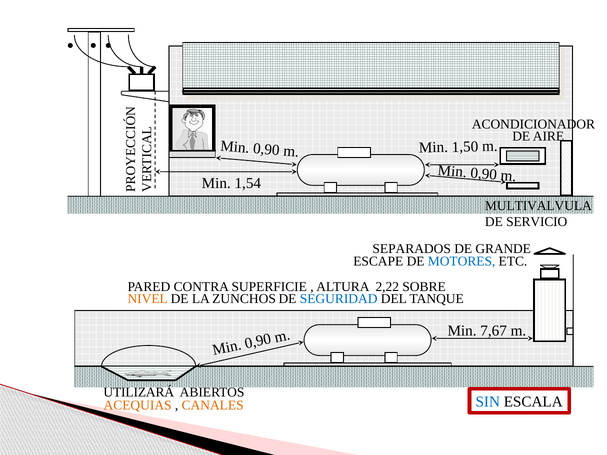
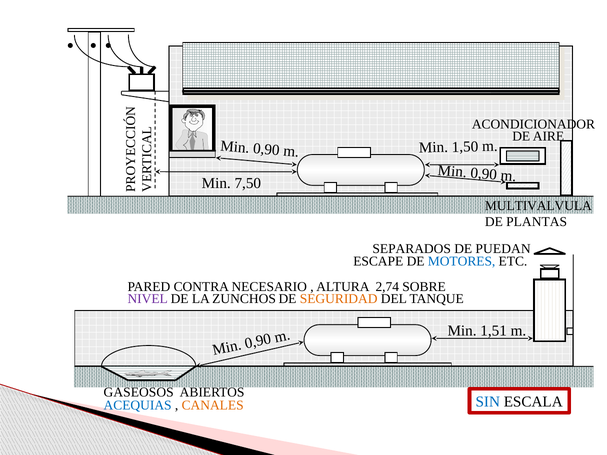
1,54: 1,54 -> 7,50 (248, 183)
SERVICIO: SERVICIO -> PLANTAS (537, 222)
GRANDE: GRANDE -> PUEDAN (503, 249)
SUPERFICIE: SUPERFICIE -> NECESARIO (269, 287)
2,22: 2,22 -> 2,74 (387, 287)
NIVEL colour: orange -> purple (148, 299)
SEGURIDAD colour: blue -> orange (339, 299)
7,67: 7,67 -> 1,51 (494, 331)
UTILIZARÁ: UTILIZARÁ -> GASEOSOS (139, 392)
ACEQUIAS colour: orange -> blue (138, 406)
